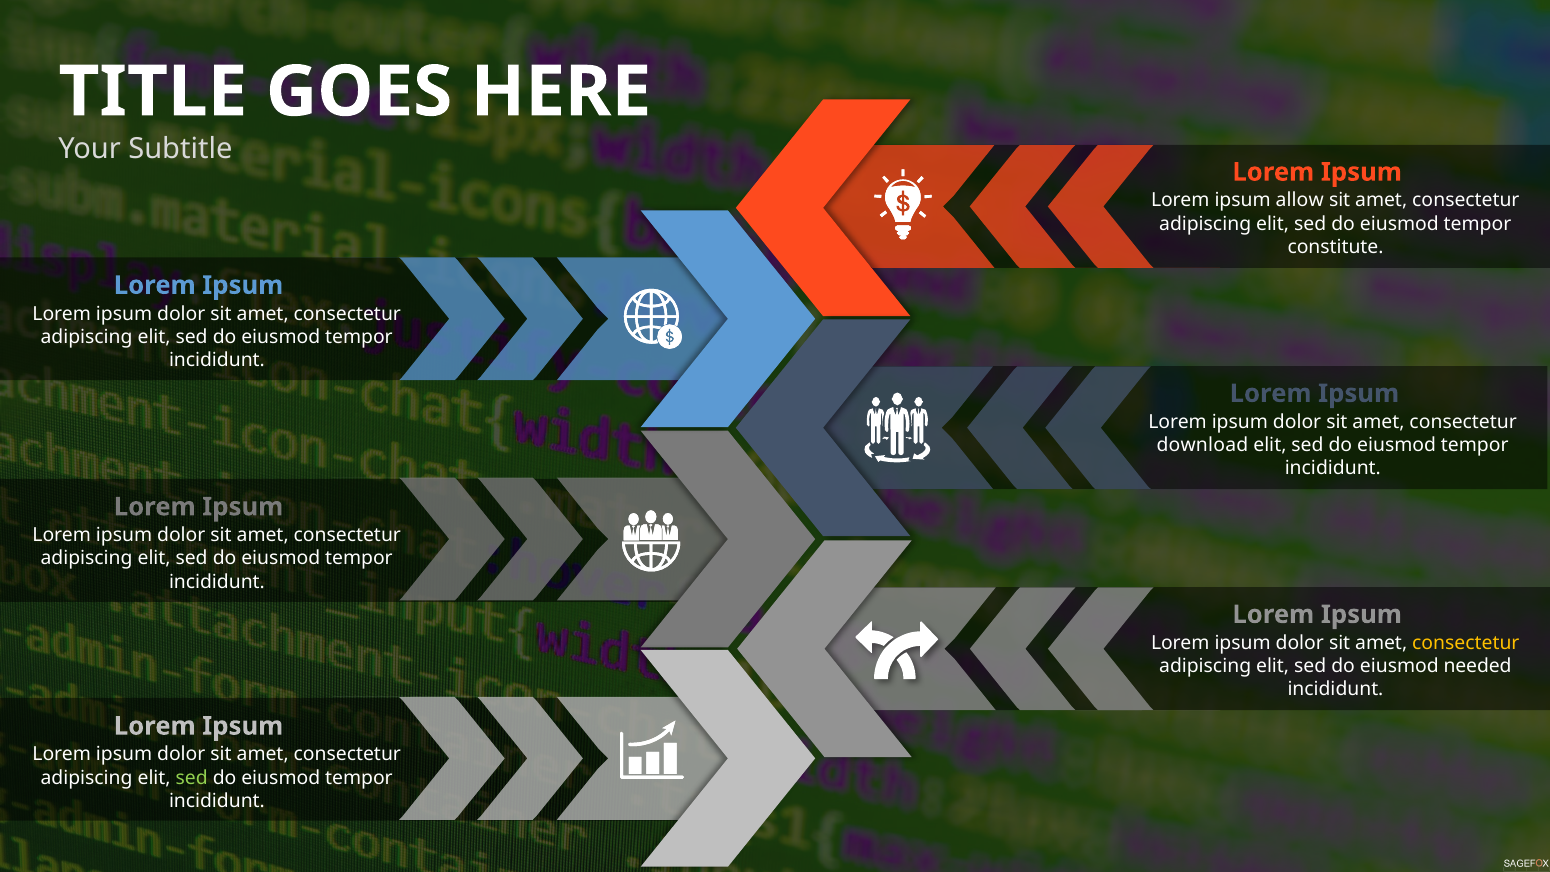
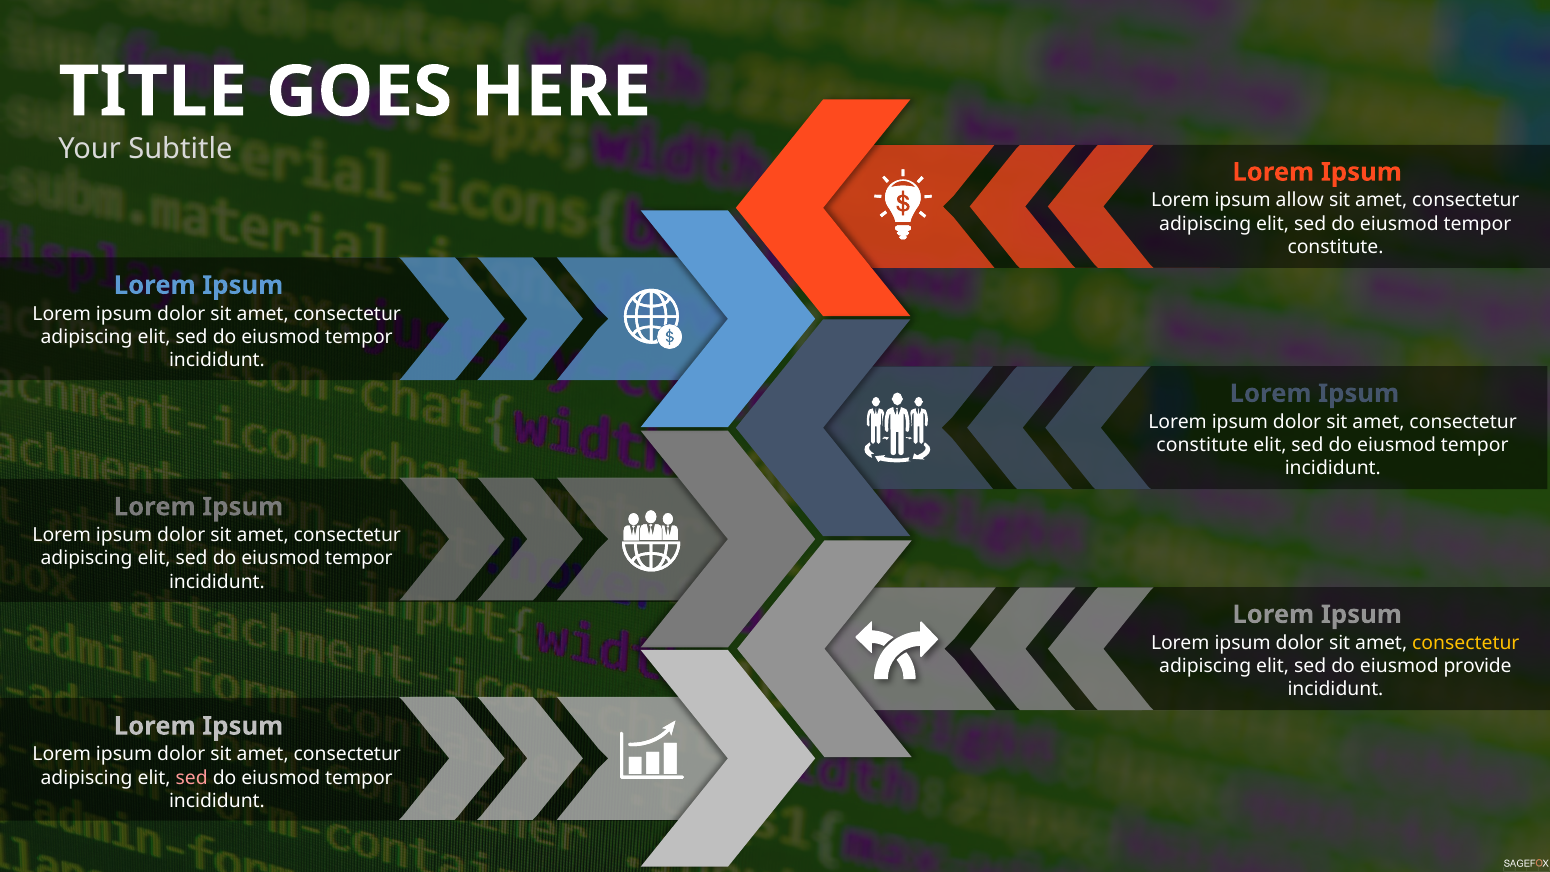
download: download -> constitute (1202, 445)
needed: needed -> provide (1478, 666)
sed colour: light green -> pink (192, 778)
